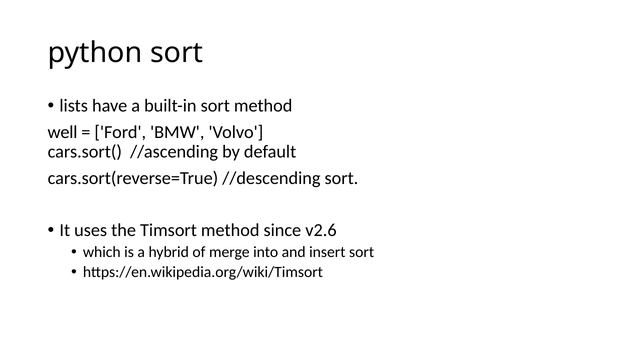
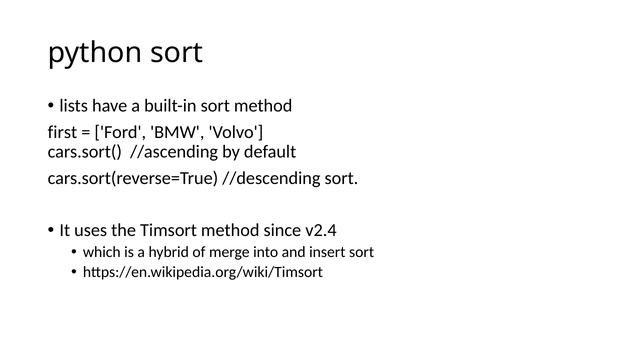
well: well -> first (62, 132)
v2.6: v2.6 -> v2.4 (321, 231)
